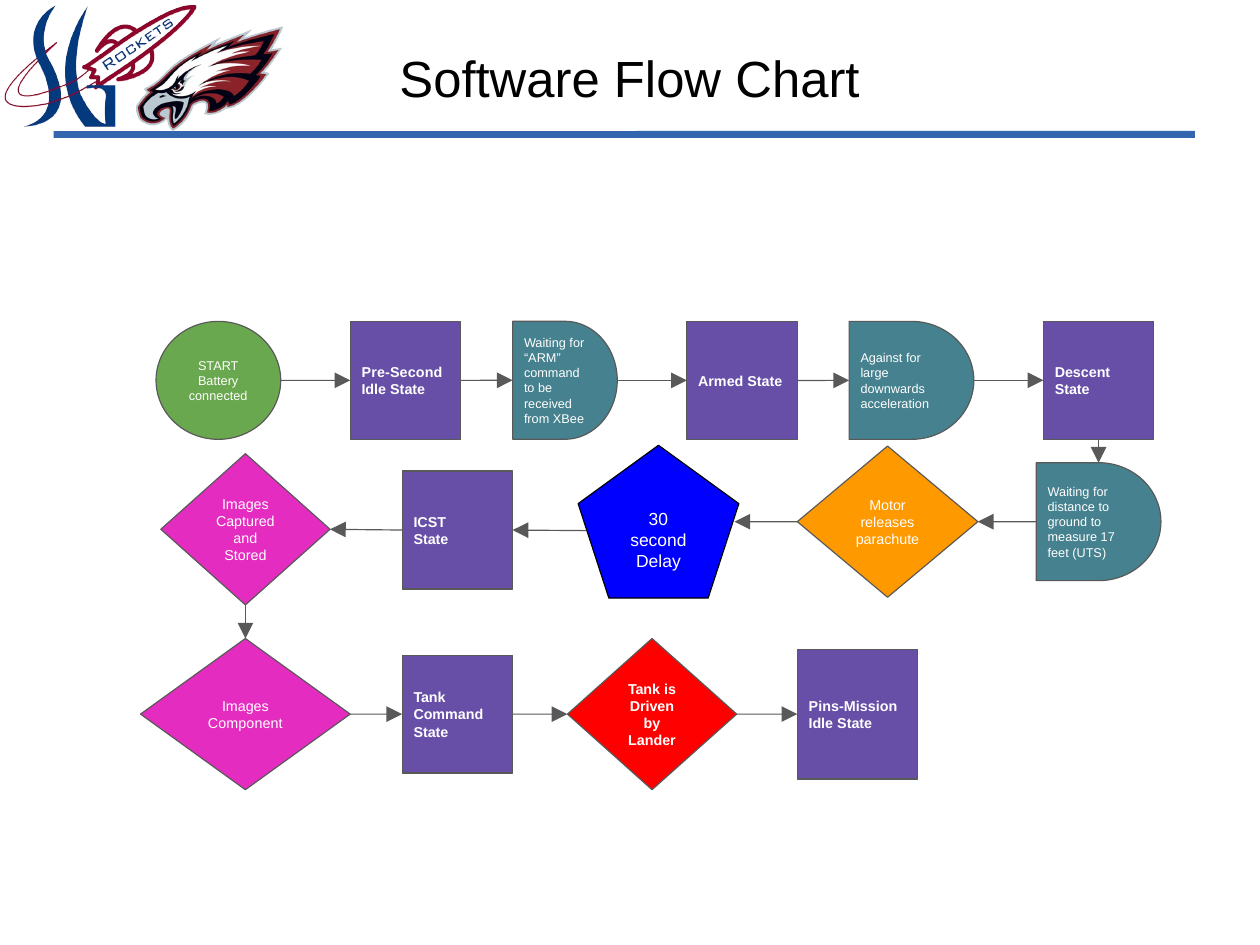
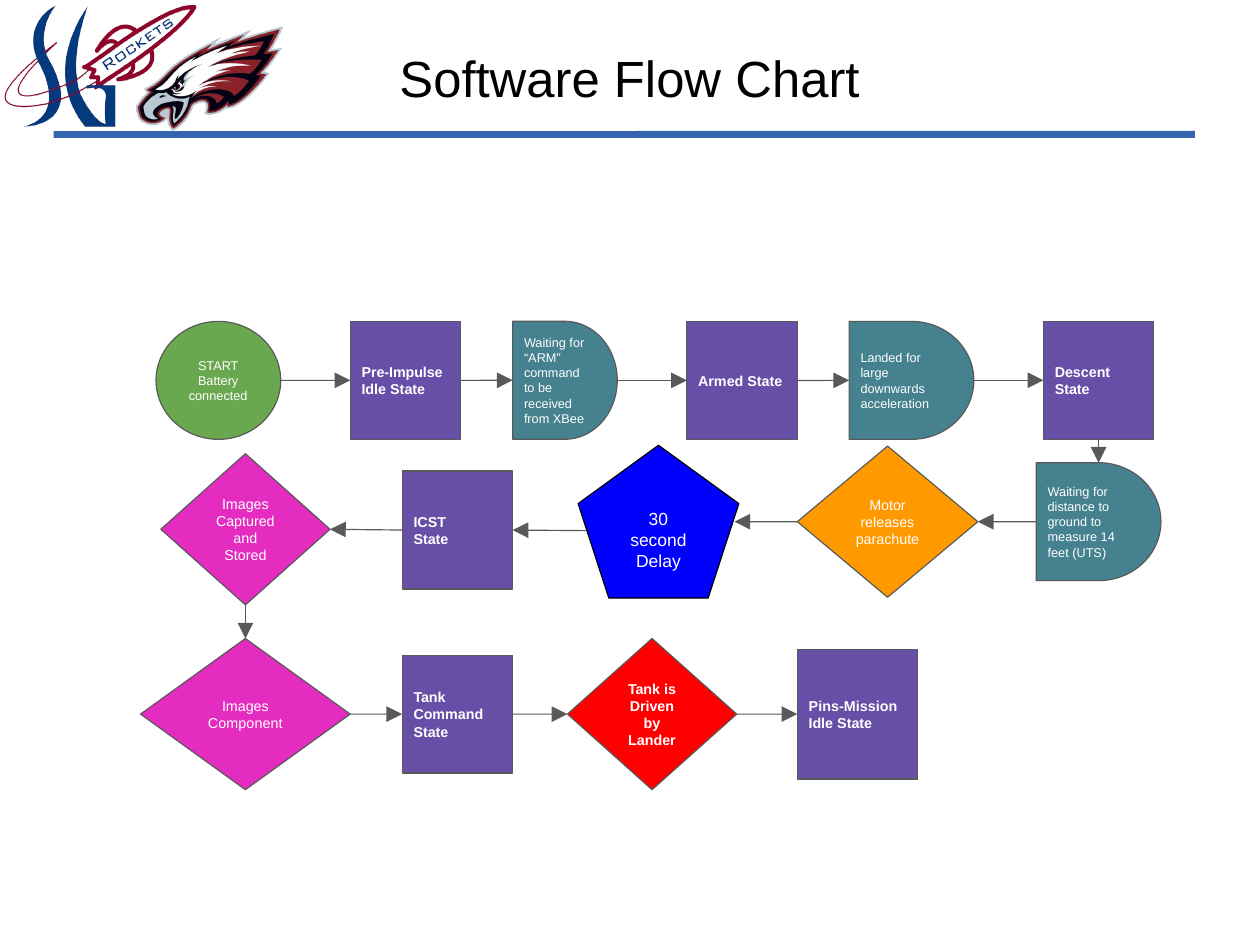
Against: Against -> Landed (882, 358)
Pre-Second: Pre-Second -> Pre-Impulse (402, 373)
17: 17 -> 14 (1108, 538)
